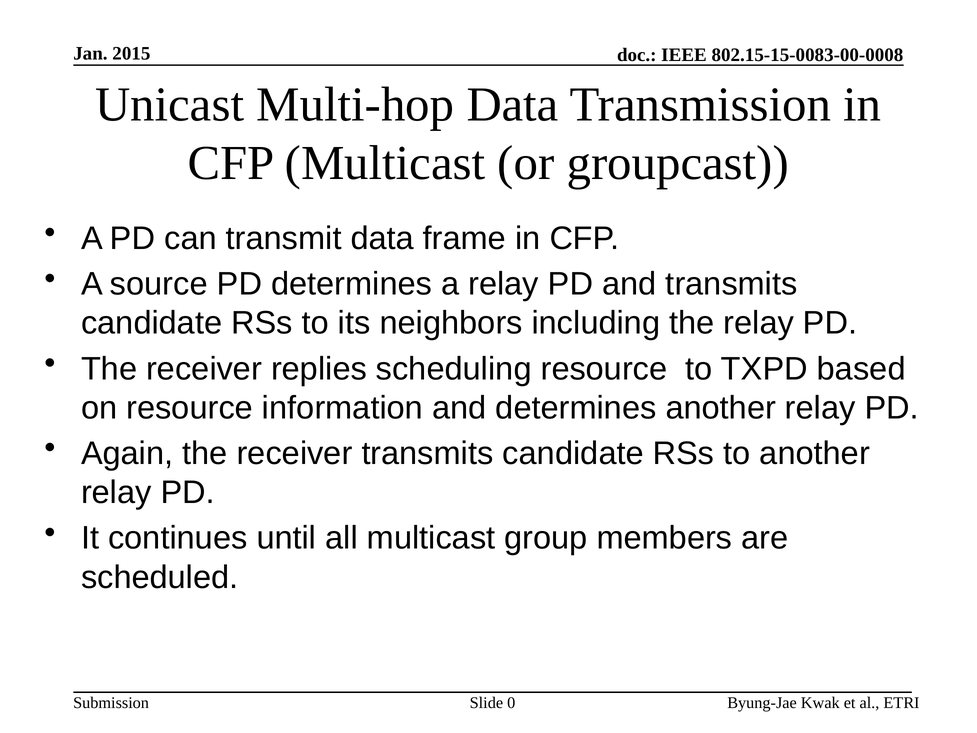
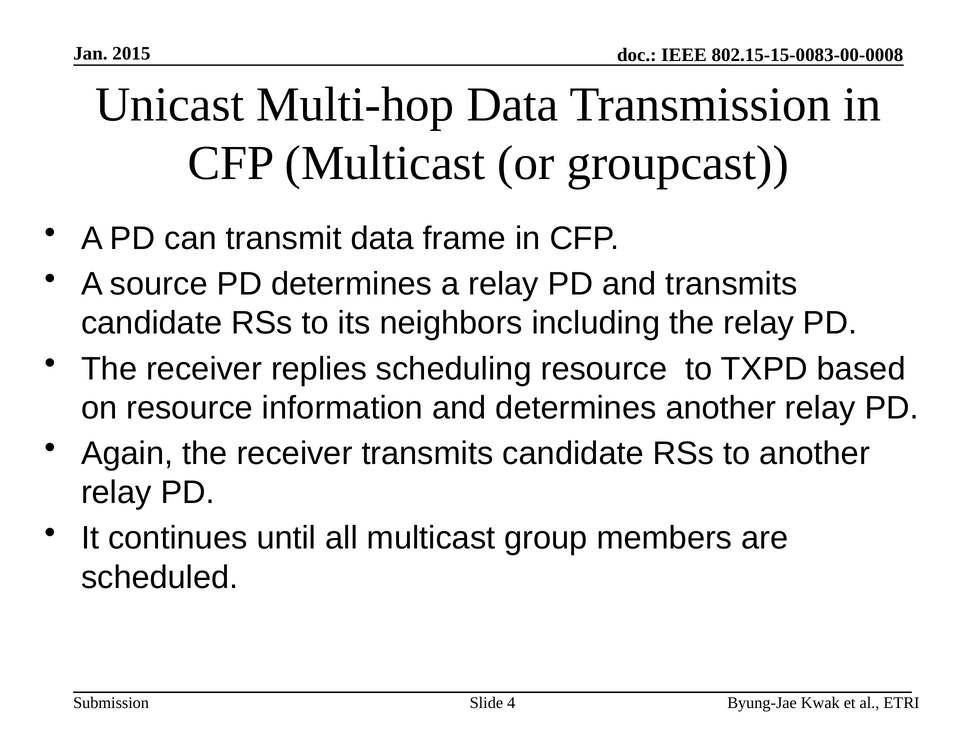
0: 0 -> 4 (511, 703)
